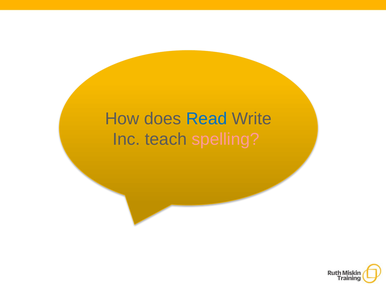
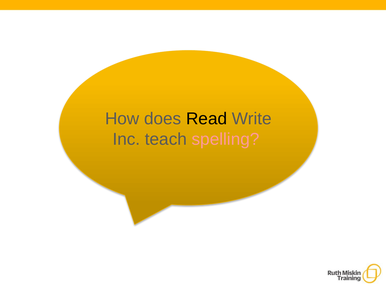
Read colour: blue -> black (207, 119)
